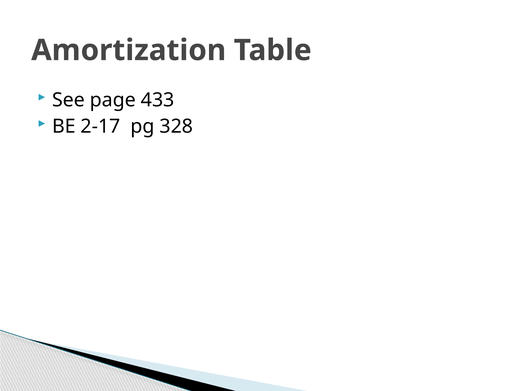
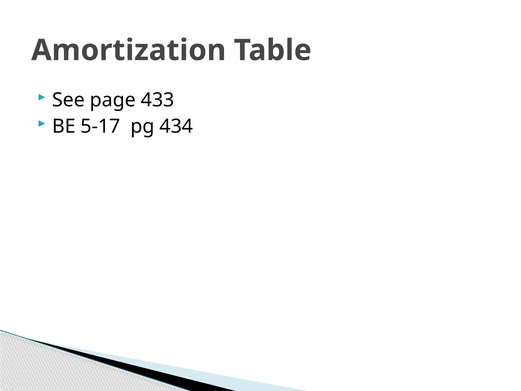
2-17: 2-17 -> 5-17 (101, 126)
328: 328 -> 434 (176, 126)
